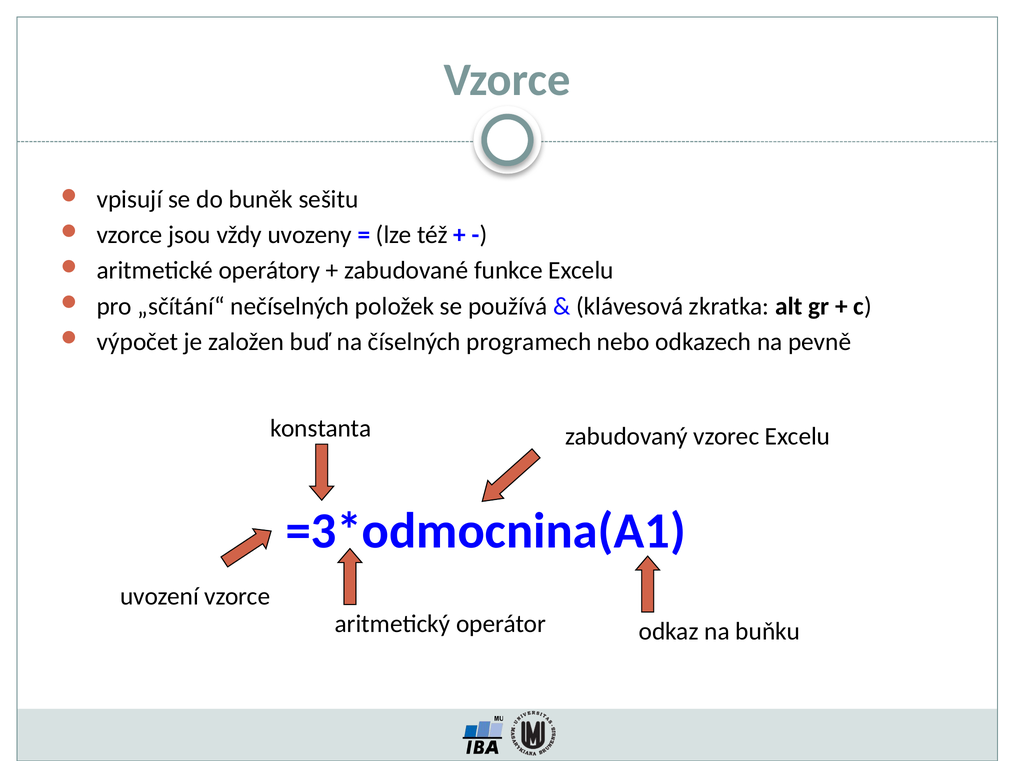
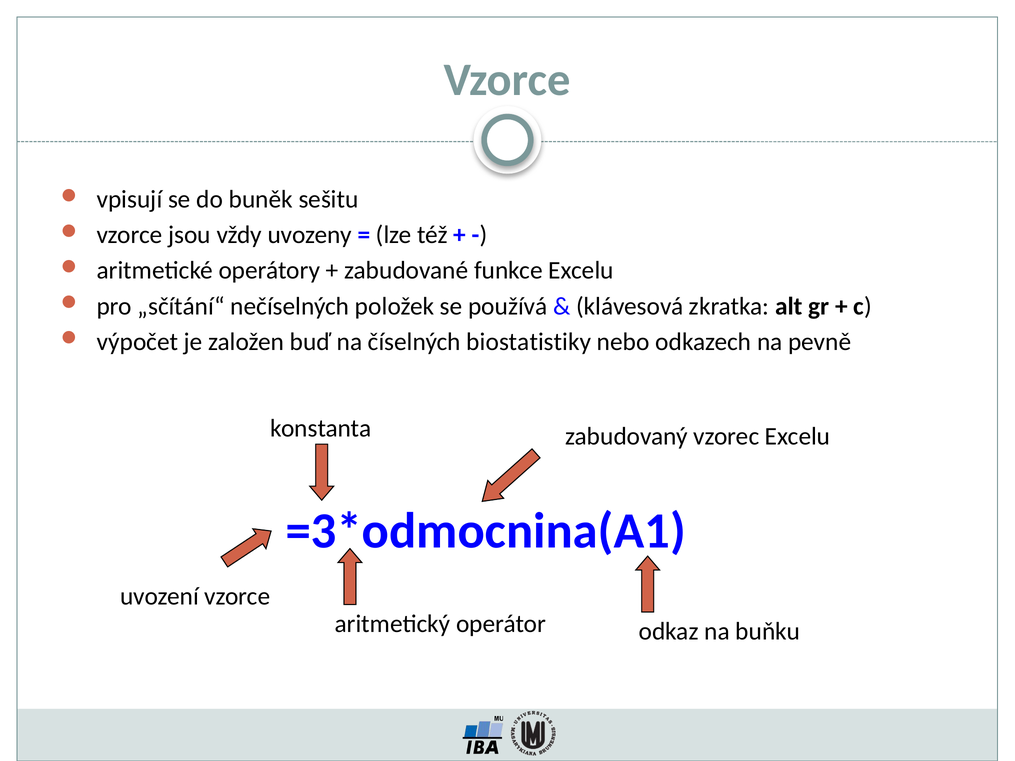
programech: programech -> biostatistiky (529, 342)
